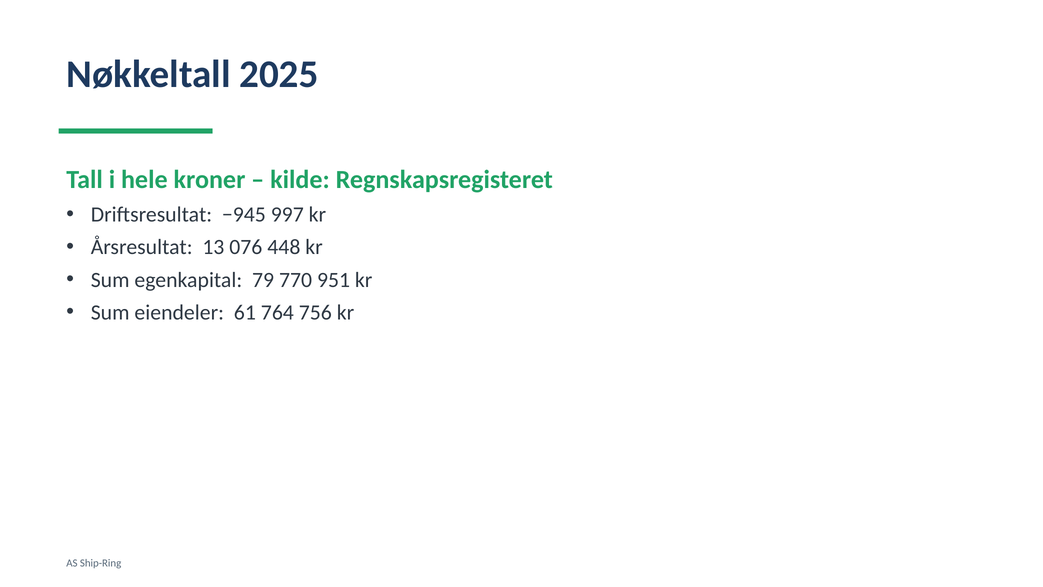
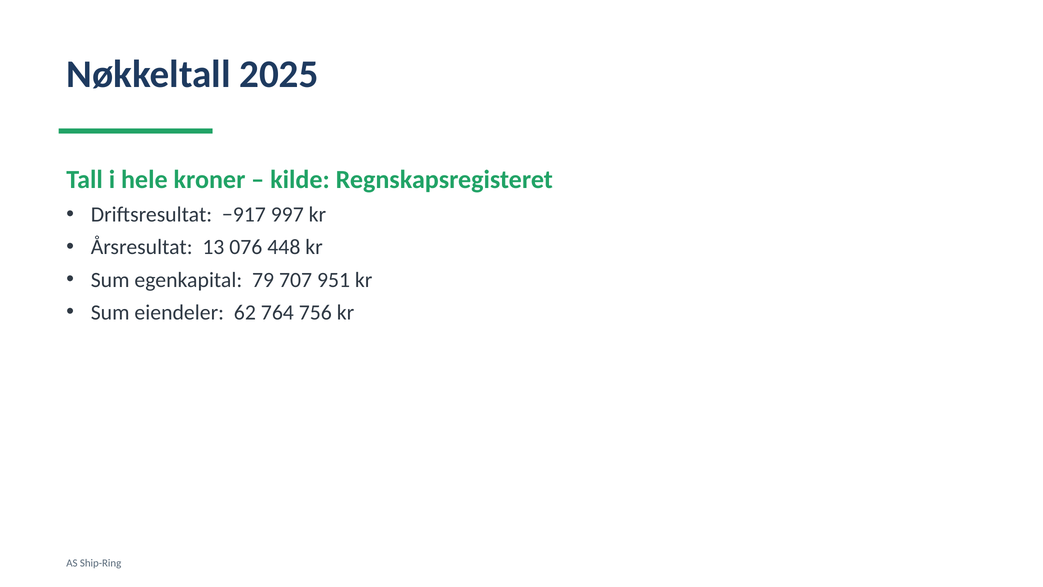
−945: −945 -> −917 (244, 214)
770: 770 -> 707 (296, 280)
61: 61 -> 62 (245, 312)
